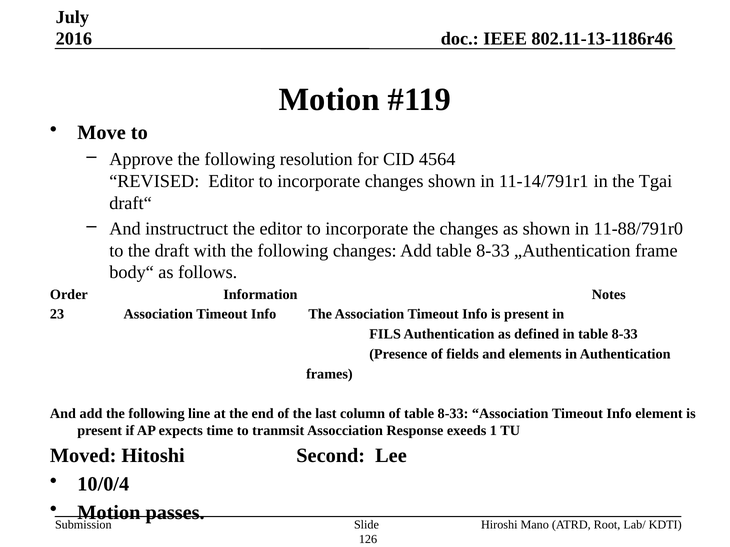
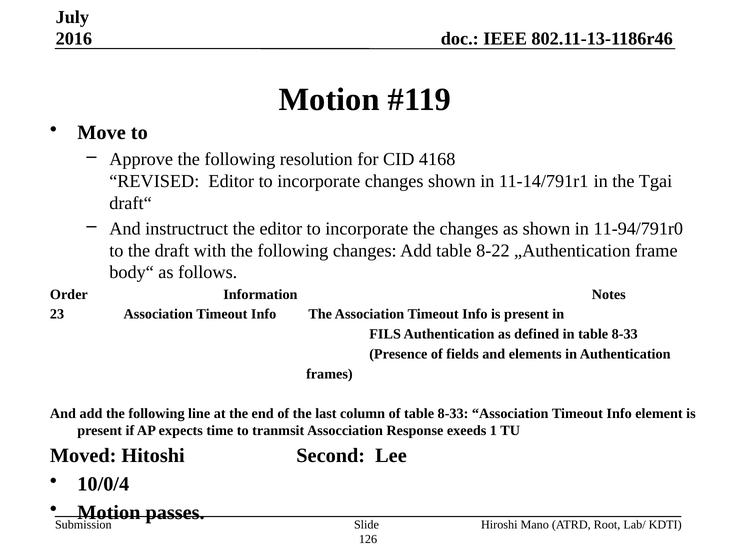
4564: 4564 -> 4168 (437, 159)
11-88/791r0: 11-88/791r0 -> 11-94/791r0 (638, 229)
Add table 8-33: 8-33 -> 8-22 (493, 251)
